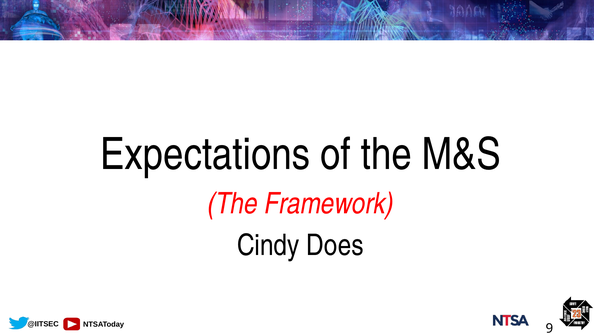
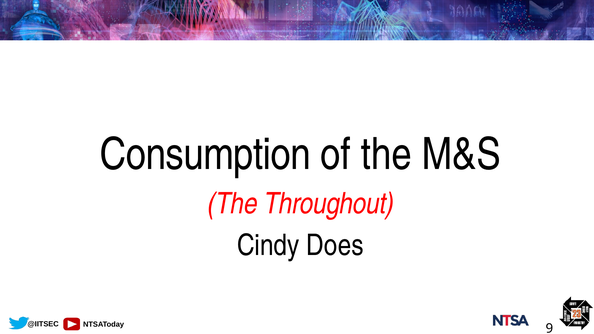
Expectations: Expectations -> Consumption (205, 154)
Framework: Framework -> Throughout (329, 204)
